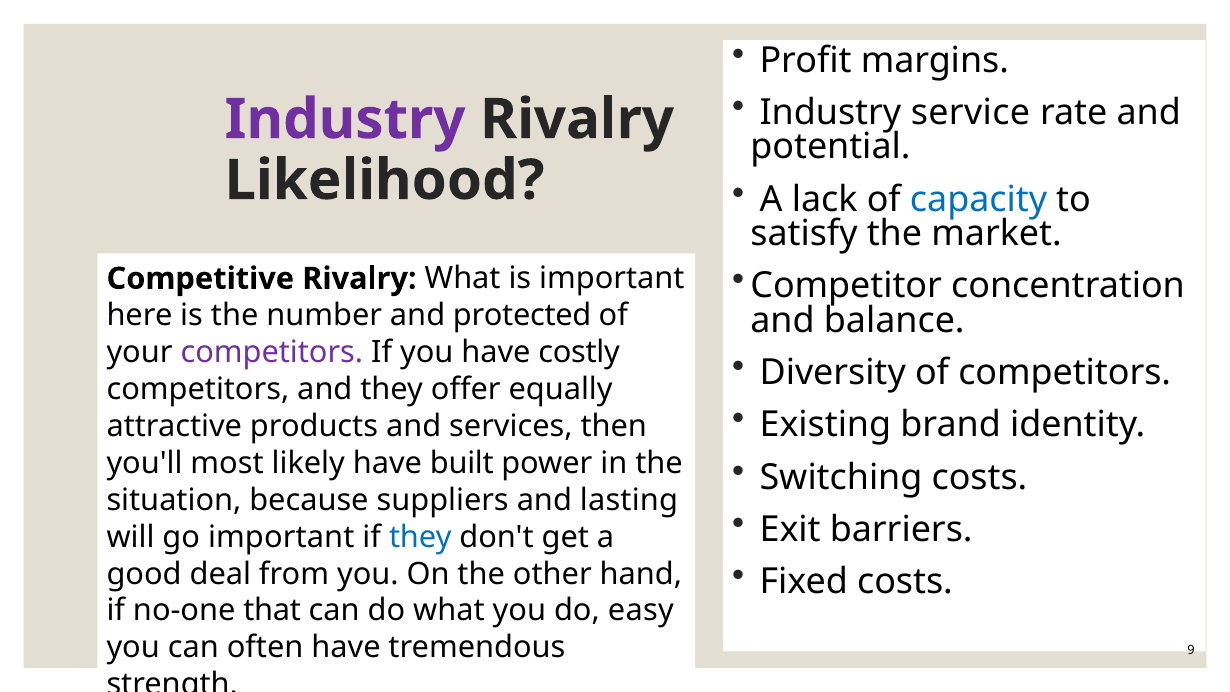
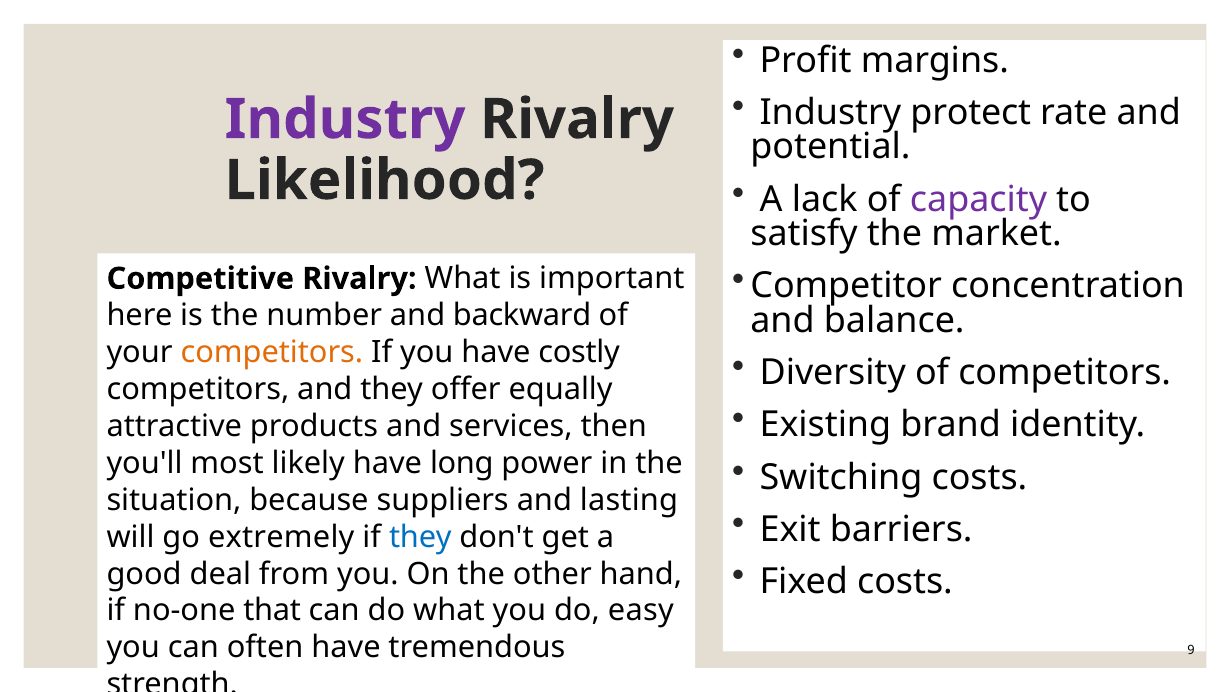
service: service -> protect (971, 113)
capacity colour: blue -> purple (979, 199)
protected: protected -> backward (522, 315)
competitors colour: purple -> orange (272, 352)
built: built -> long (462, 463)
go important: important -> extremely (281, 537)
